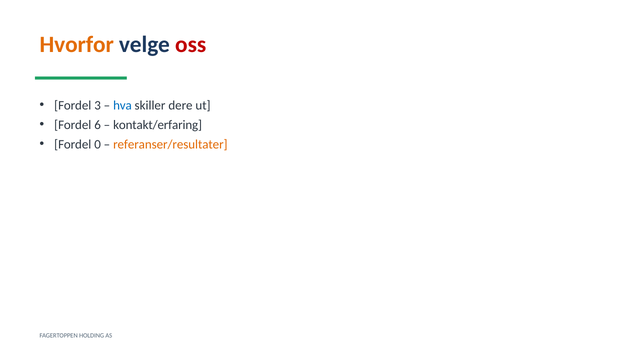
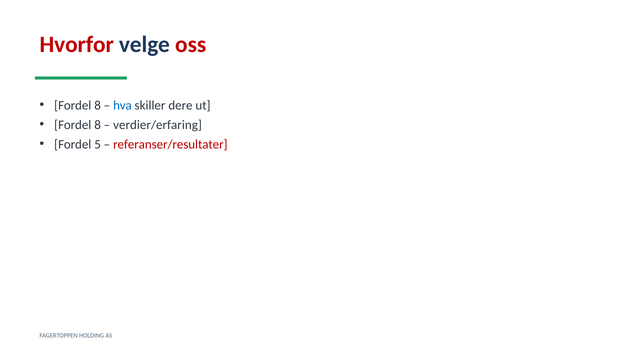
Hvorfor colour: orange -> red (77, 44)
3: 3 -> 8 (98, 105)
6: 6 -> 8 (98, 125)
kontakt/erfaring: kontakt/erfaring -> verdier/erfaring (158, 125)
0: 0 -> 5 (98, 144)
referanser/resultater colour: orange -> red (170, 144)
